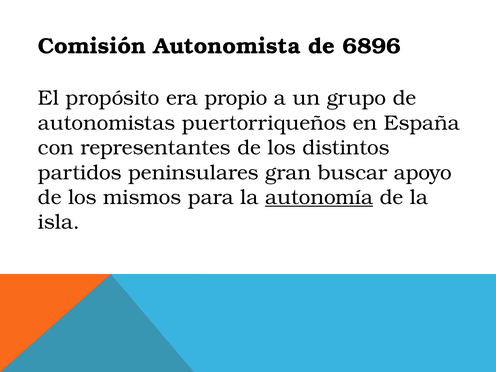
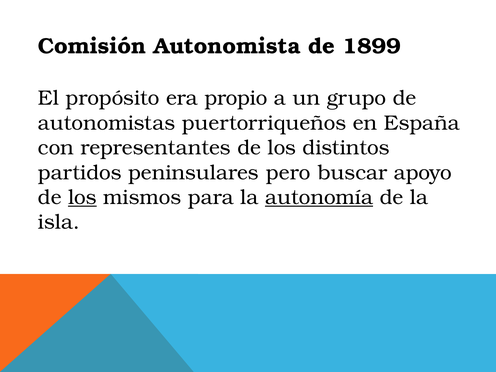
6896: 6896 -> 1899 (372, 46)
gran: gran -> pero (288, 173)
los underline: none -> present (82, 197)
